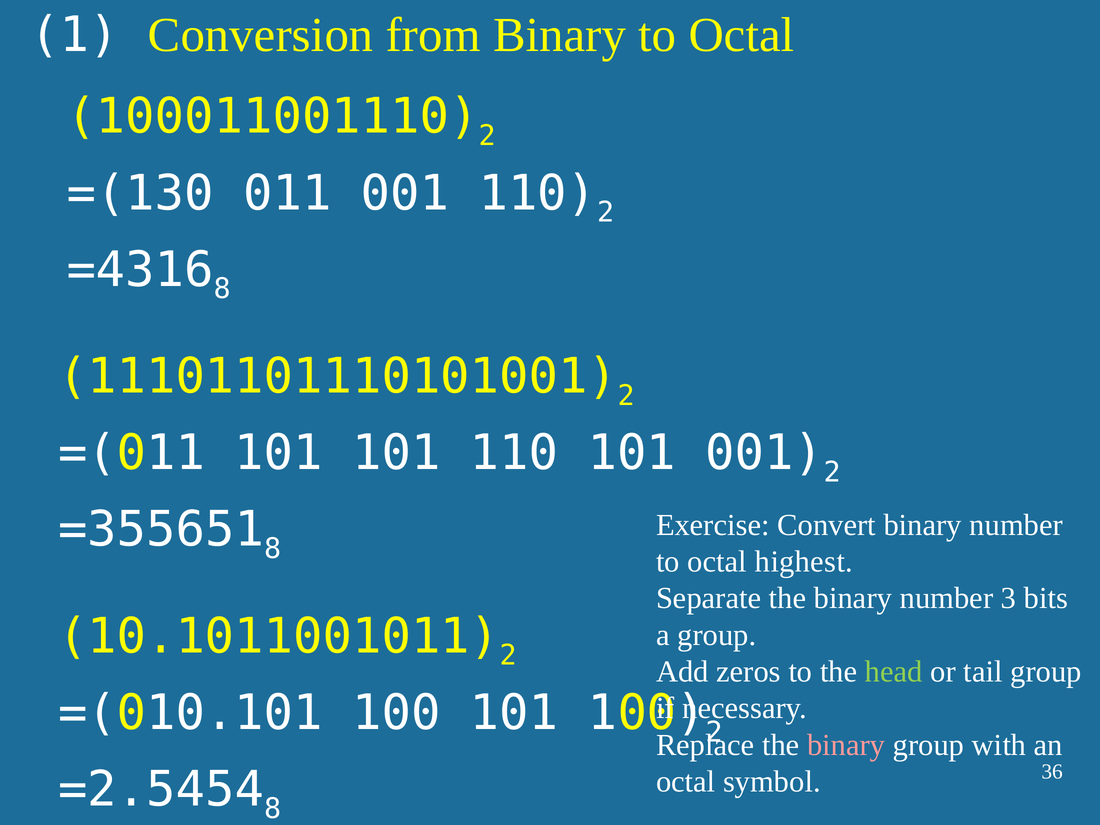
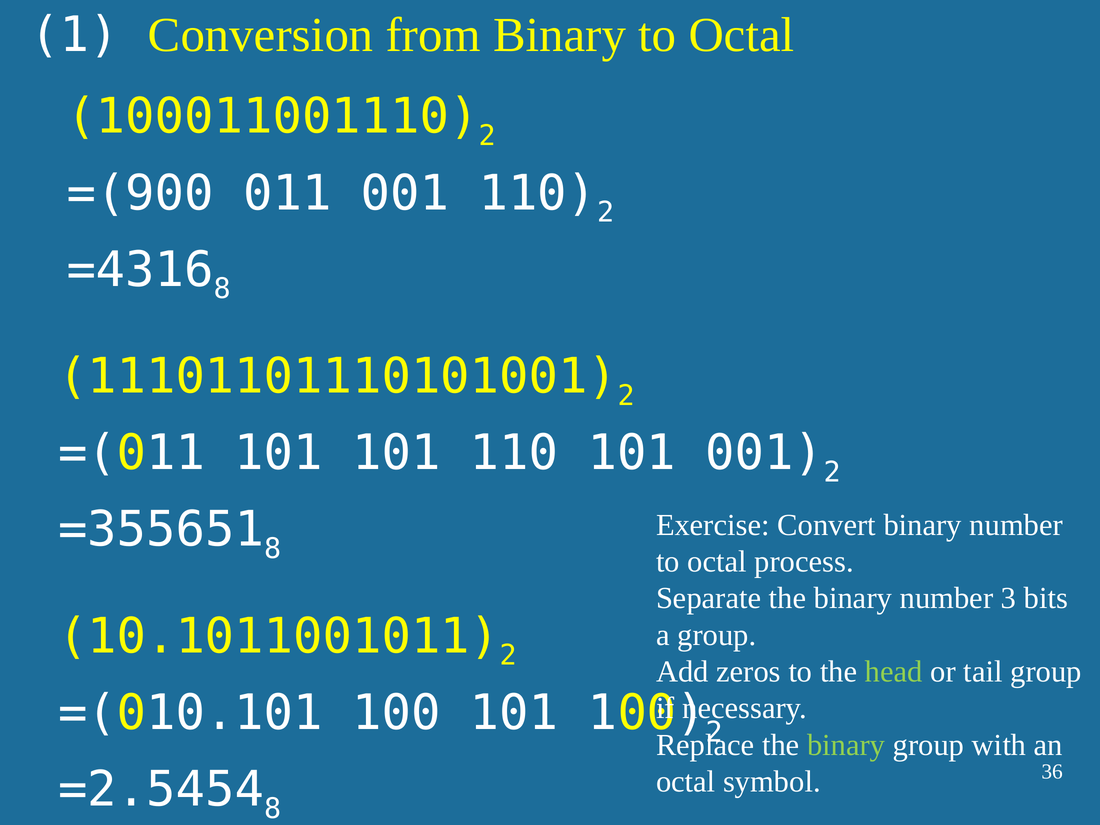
=(130: =(130 -> =(900 (140, 193)
highest: highest -> process (804, 562)
binary colour: pink -> light green (846, 745)
